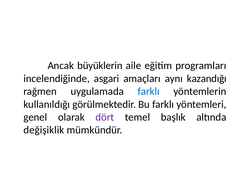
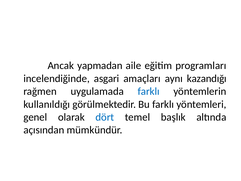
büyüklerin: büyüklerin -> yapmadan (100, 66)
dört colour: purple -> blue (105, 117)
değişiklik: değişiklik -> açısından (44, 130)
